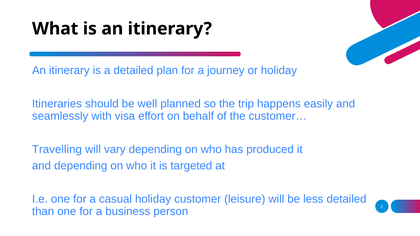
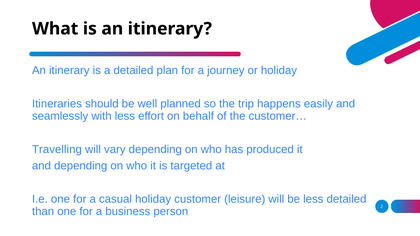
with visa: visa -> less (125, 116)
